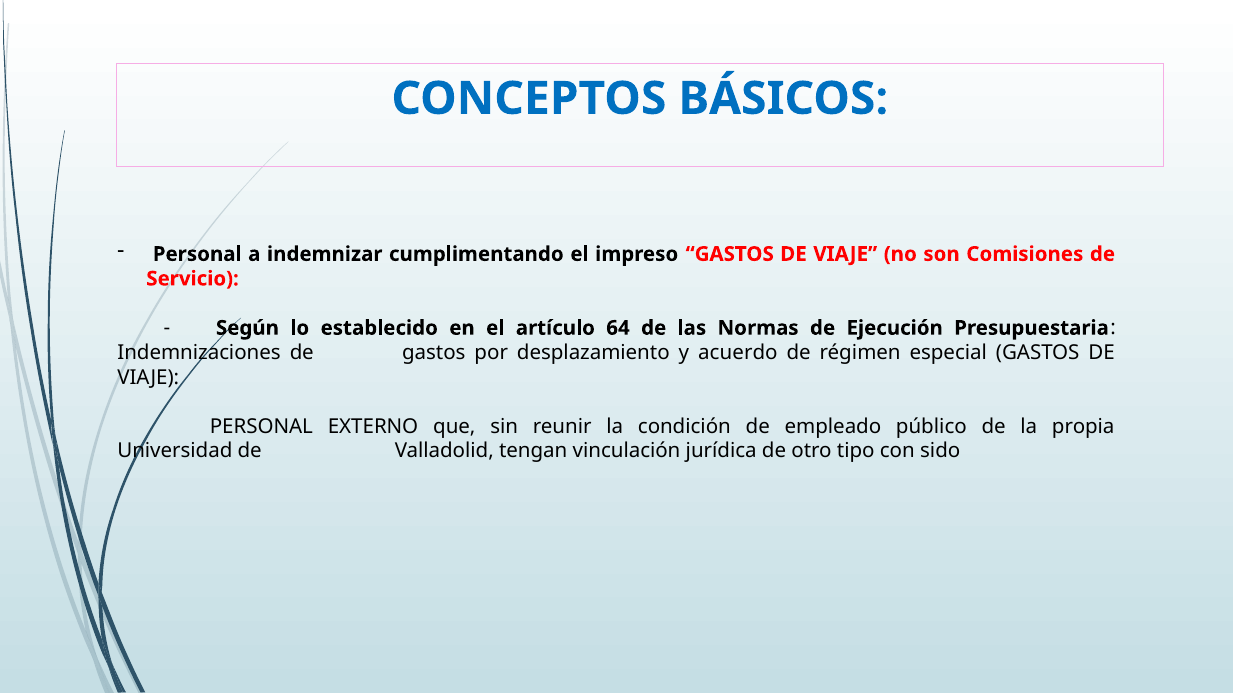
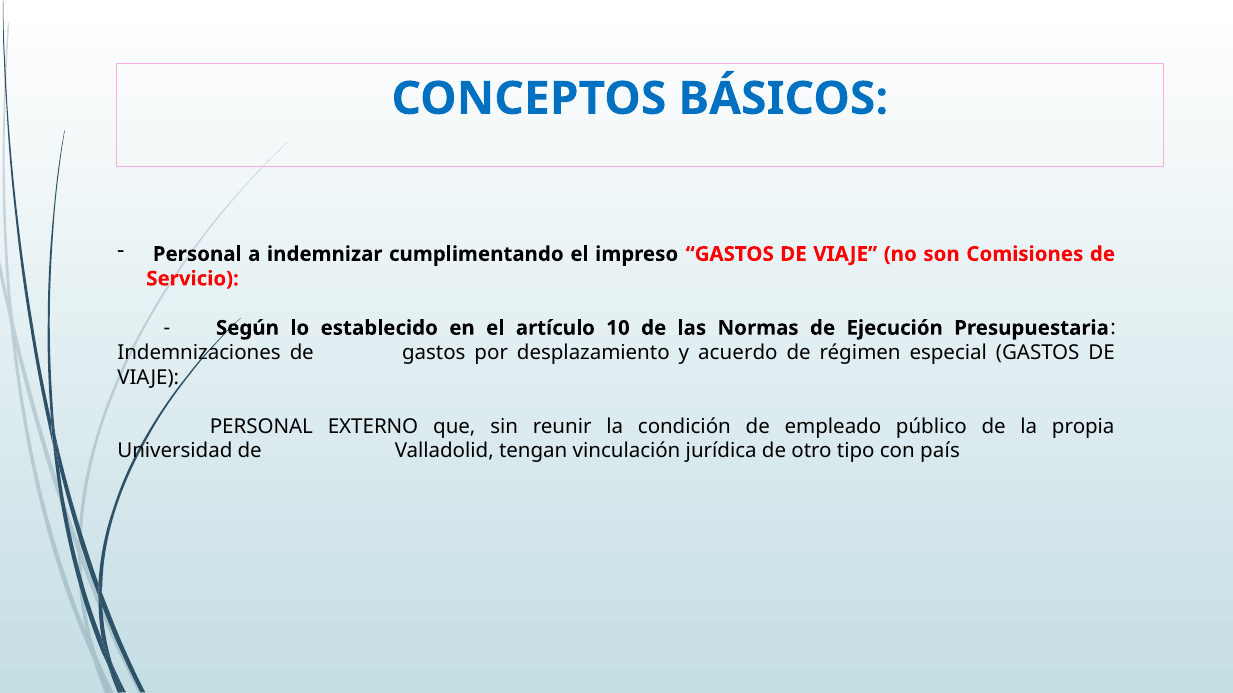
64: 64 -> 10 (618, 328)
sido: sido -> país (940, 451)
